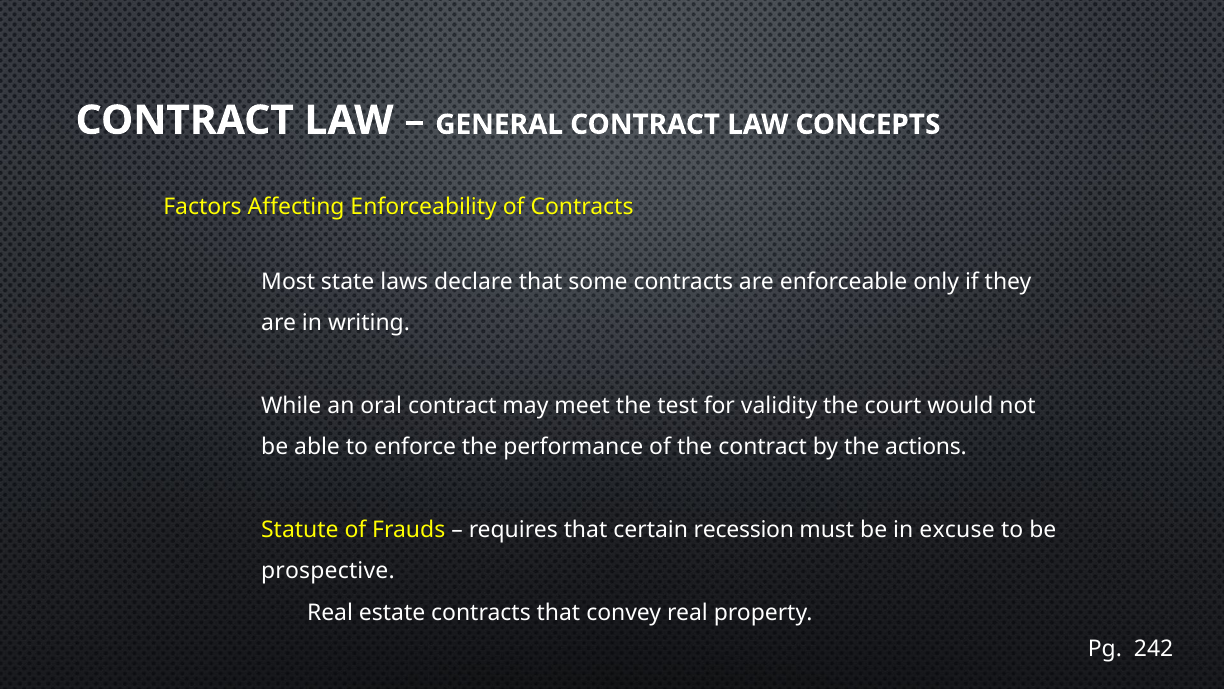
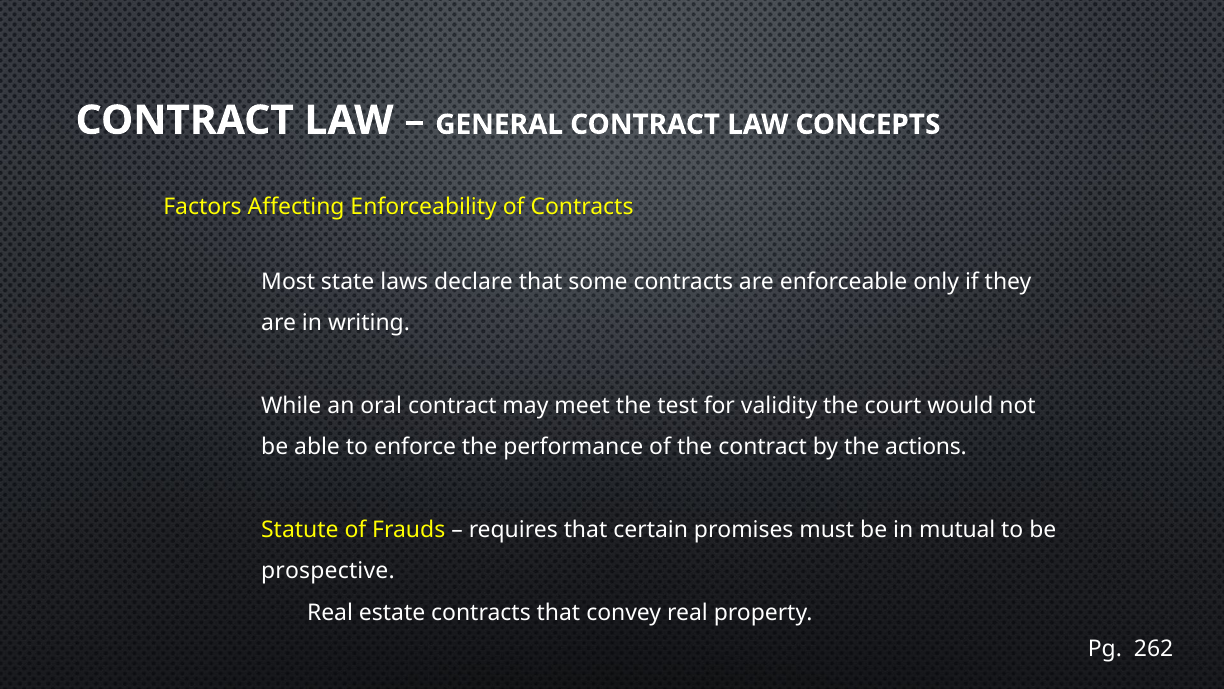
recession: recession -> promises (744, 529)
excuse: excuse -> mutual (957, 529)
242: 242 -> 262 (1154, 648)
